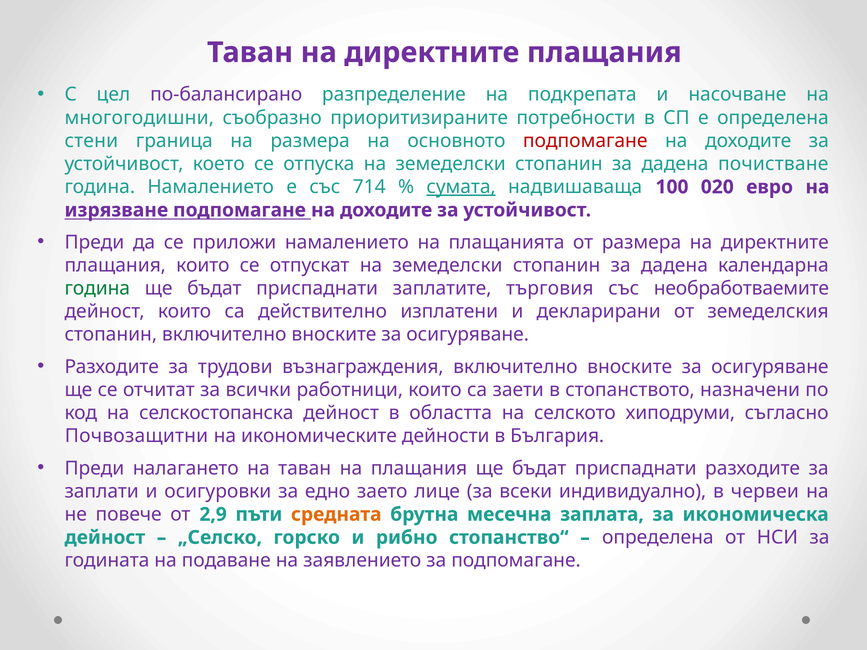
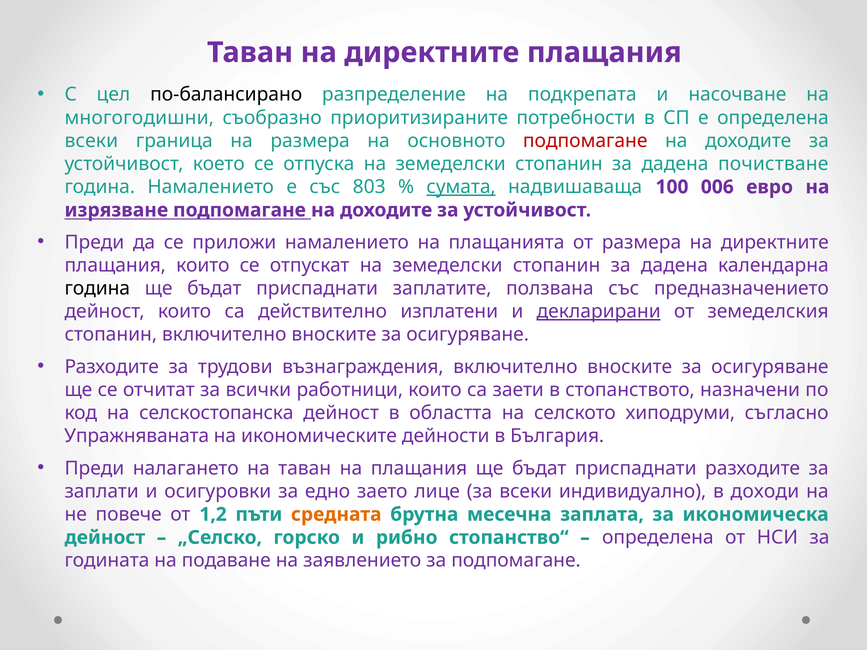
по-балансирано colour: purple -> black (226, 95)
стени: стени -> всеки (91, 141)
714: 714 -> 803 (369, 187)
020: 020 -> 006 (717, 187)
година colour: green -> black (97, 289)
търговия: търговия -> ползвана (550, 289)
необработваемите: необработваемите -> предназначението (741, 289)
декларирани underline: none -> present (599, 312)
Почвозащитни: Почвозащитни -> Упражняваната (137, 436)
червеи: червеи -> доходи (765, 491)
2,9: 2,9 -> 1,2 (213, 515)
